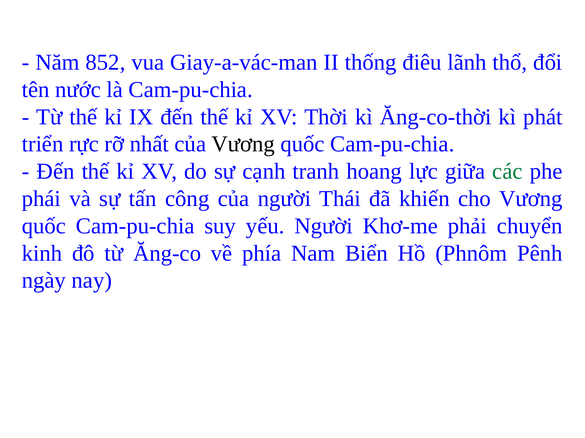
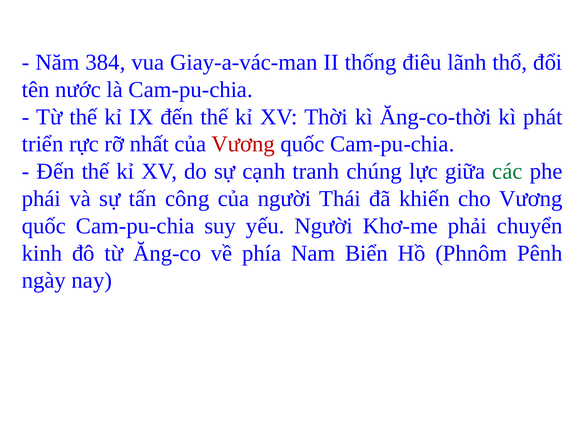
852: 852 -> 384 (105, 62)
Vương colour: black -> red (243, 144)
hoang: hoang -> chúng (374, 172)
